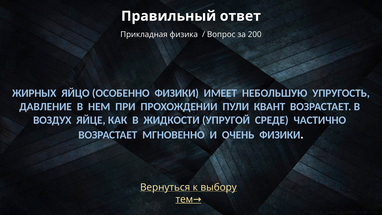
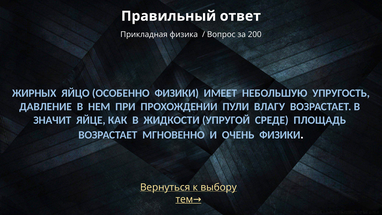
КВАНТ: КВАНТ -> ВЛАГУ (270, 107)
ВОЗДУХ: ВОЗДУХ -> ЗНАЧИТ (52, 120)
ЧАСТИЧНО: ЧАСТИЧНО -> ПЛОЩАДЬ (320, 120)
